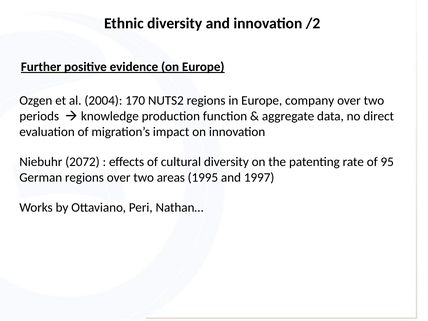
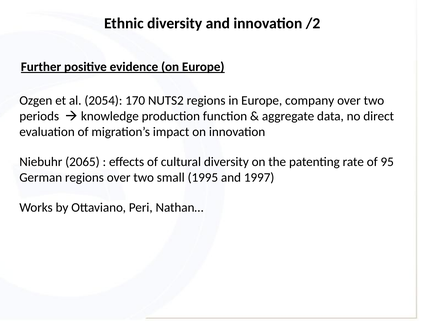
2004: 2004 -> 2054 (103, 101)
2072: 2072 -> 2065 (82, 162)
areas: areas -> small (171, 178)
